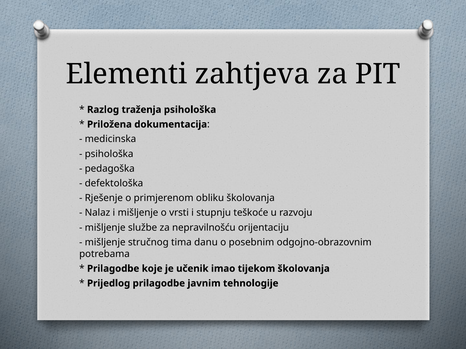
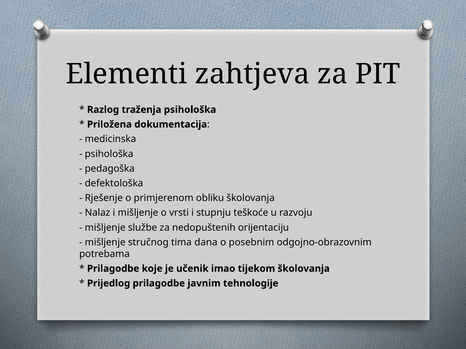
nepravilnošću: nepravilnošću -> nedopuštenih (204, 228)
danu: danu -> dana (206, 243)
